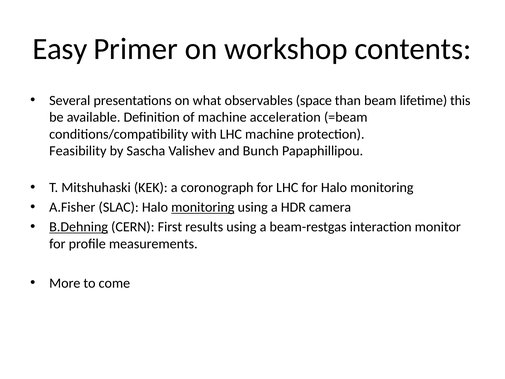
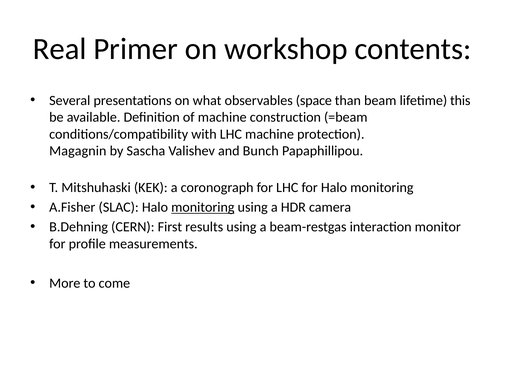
Easy: Easy -> Real (60, 49)
acceleration: acceleration -> construction (285, 117)
Feasibility: Feasibility -> Magagnin (78, 151)
B.Dehning underline: present -> none (79, 227)
